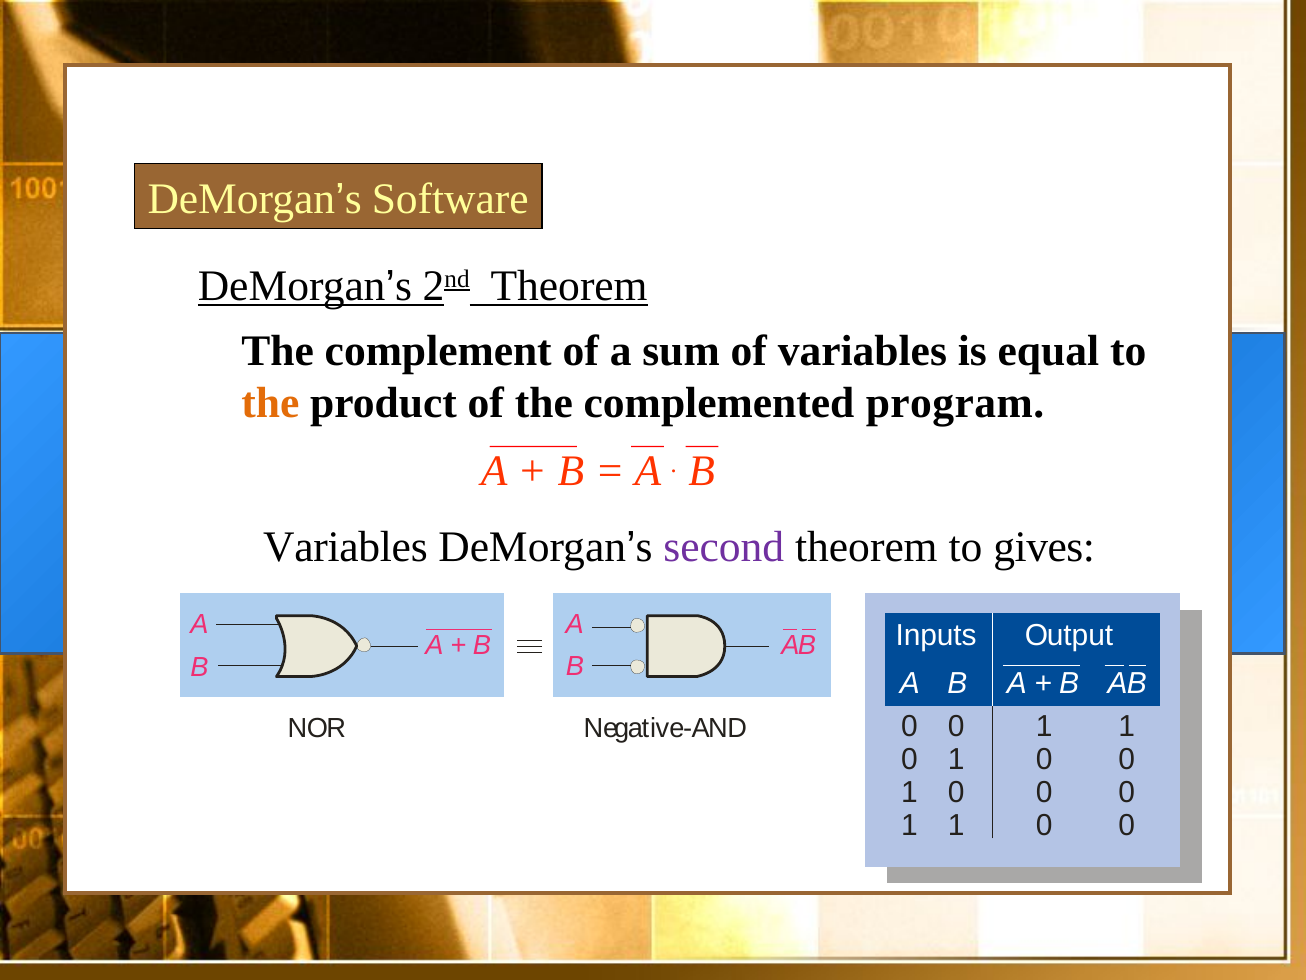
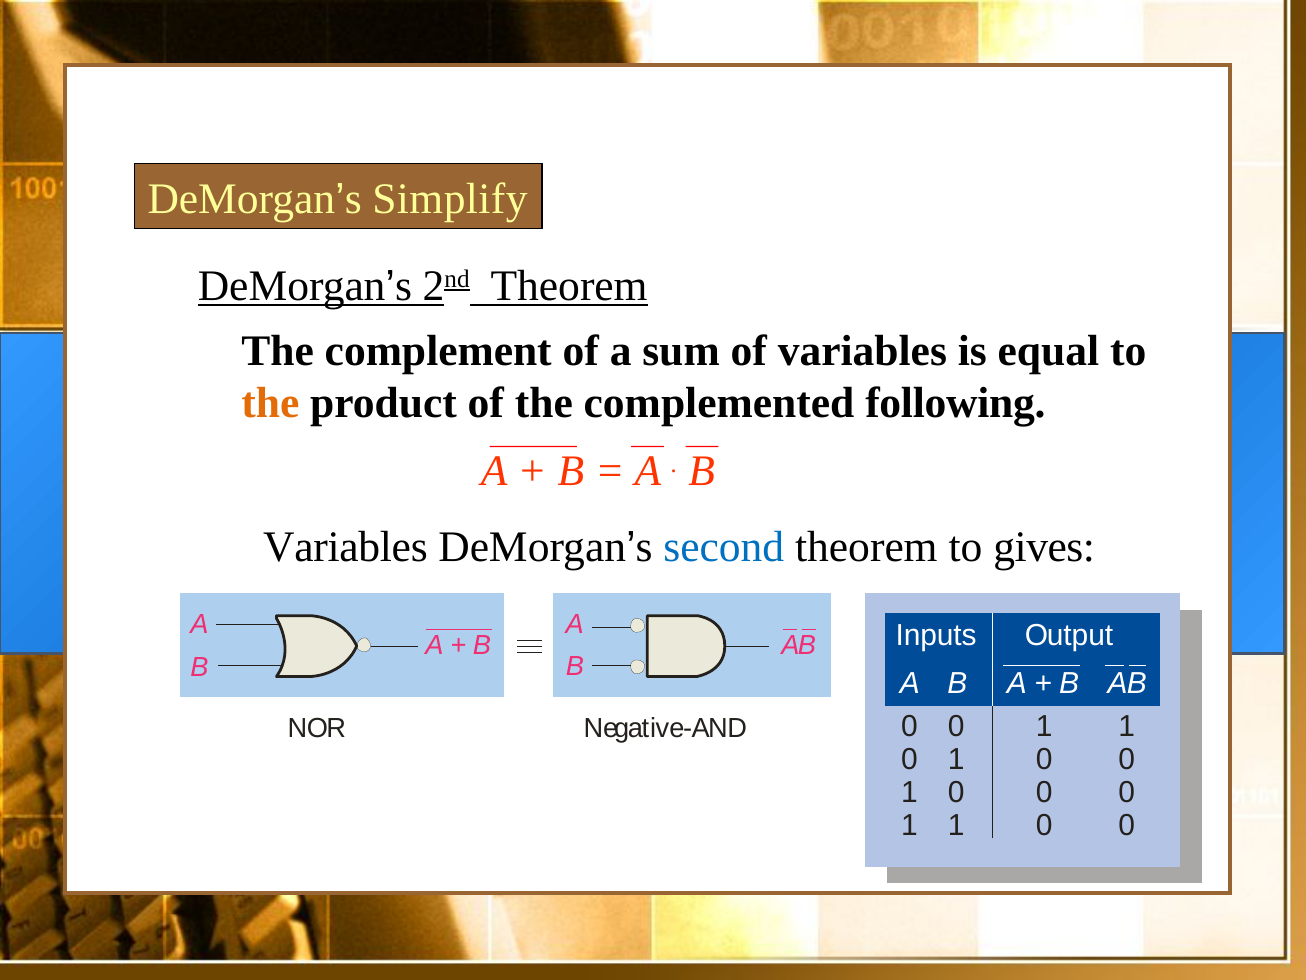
Software: Software -> Simplify (450, 199)
program: program -> following (955, 403)
second colour: purple -> blue (724, 547)
